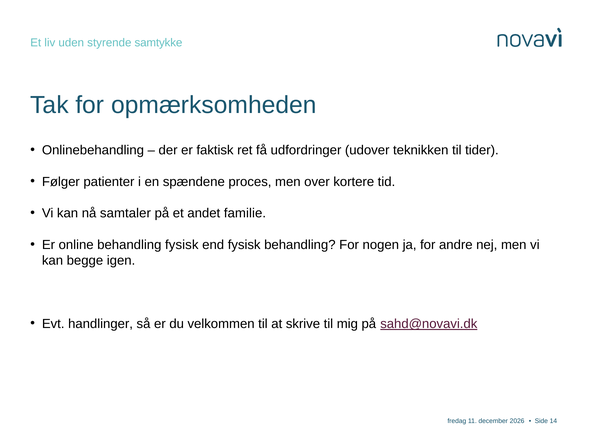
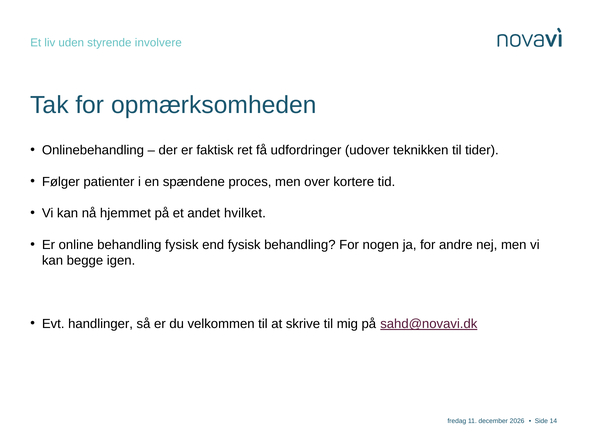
samtykke: samtykke -> involvere (158, 43)
samtaler: samtaler -> hjemmet (125, 213)
familie: familie -> hvilket (245, 213)
